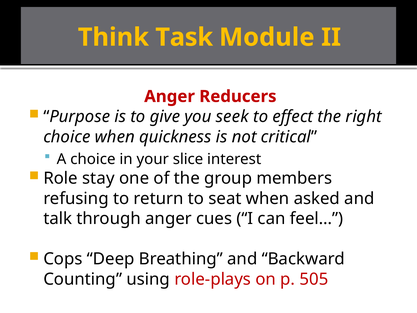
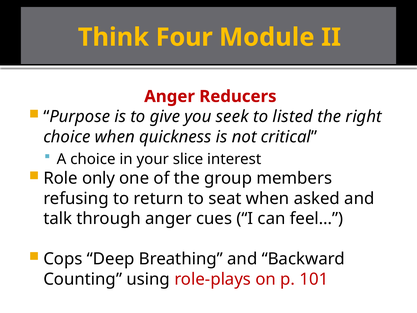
Task: Task -> Four (184, 37)
effect: effect -> listed (293, 117)
stay: stay -> only (99, 178)
505: 505 -> 101 (314, 279)
